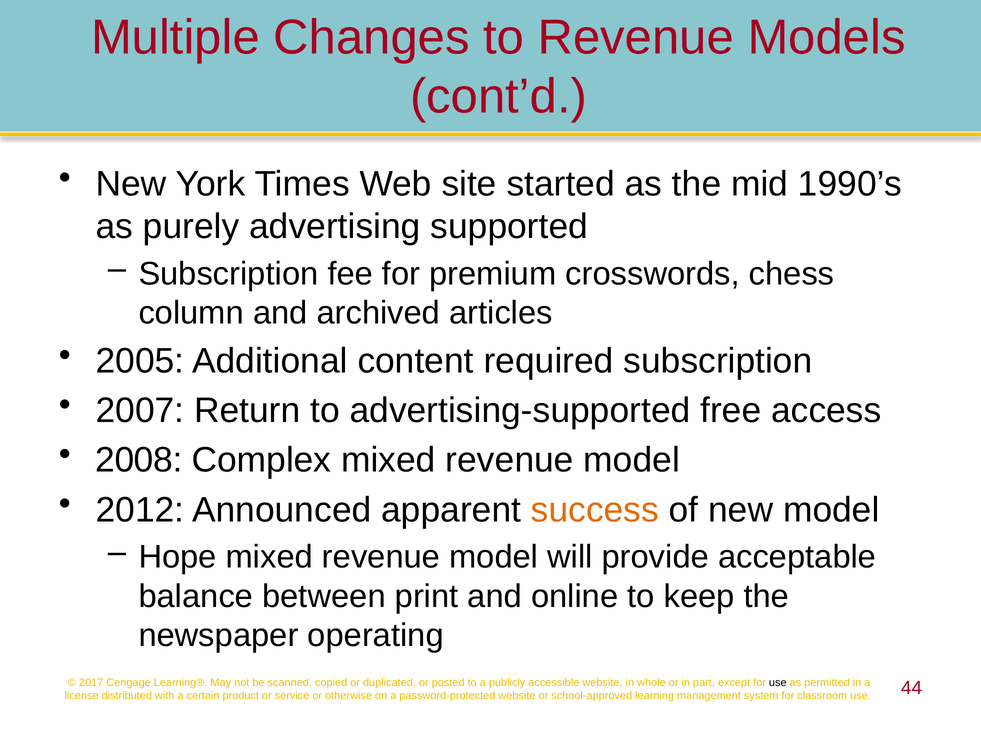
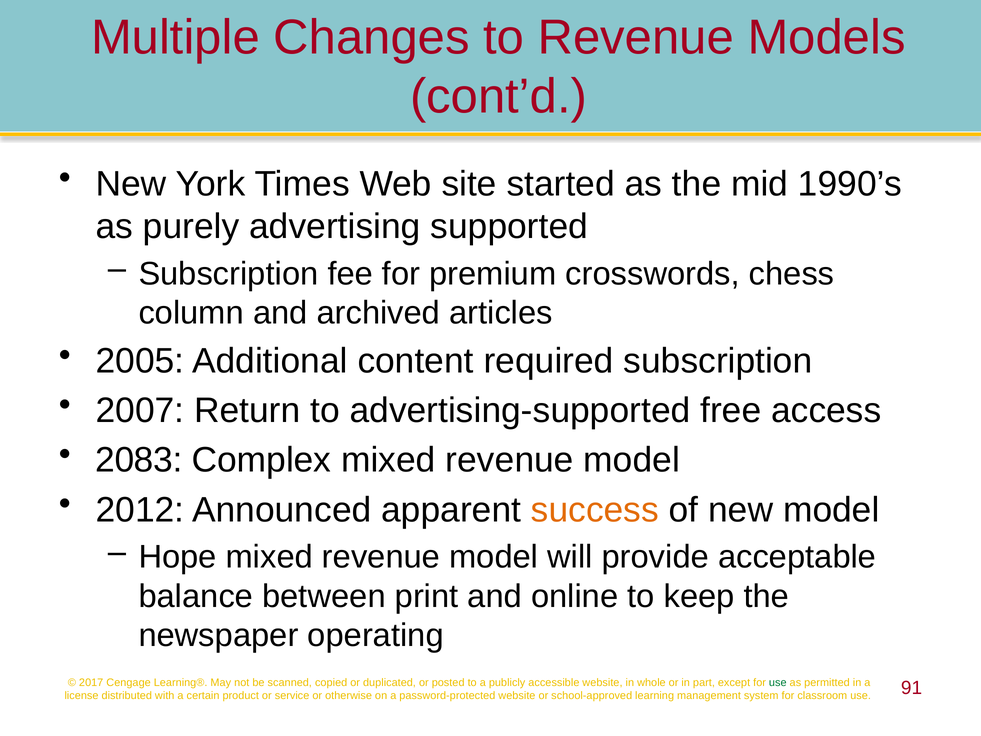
2008: 2008 -> 2083 (139, 460)
use colour: black -> green (778, 682)
44: 44 -> 91 (912, 688)
